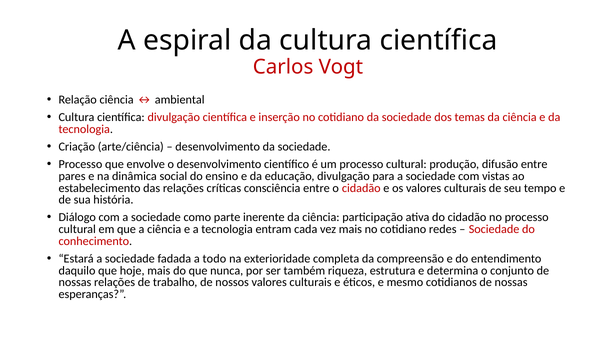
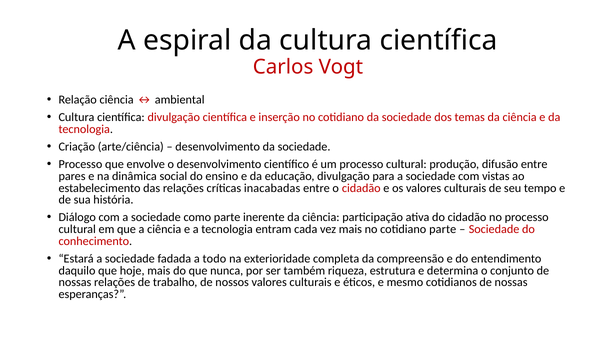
consciência: consciência -> inacabadas (272, 188)
cotidiano redes: redes -> parte (443, 230)
